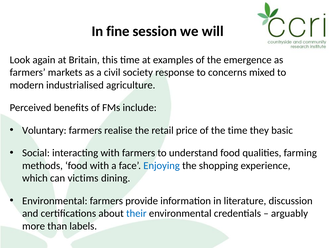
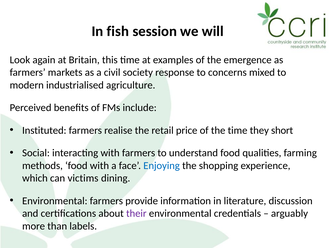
fine: fine -> fish (118, 31)
Voluntary: Voluntary -> Instituted (44, 130)
basic: basic -> short (282, 130)
their colour: blue -> purple (136, 214)
